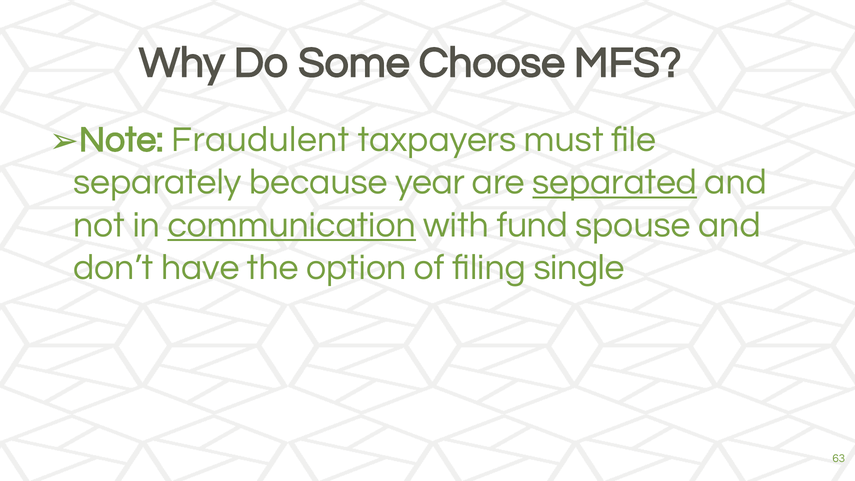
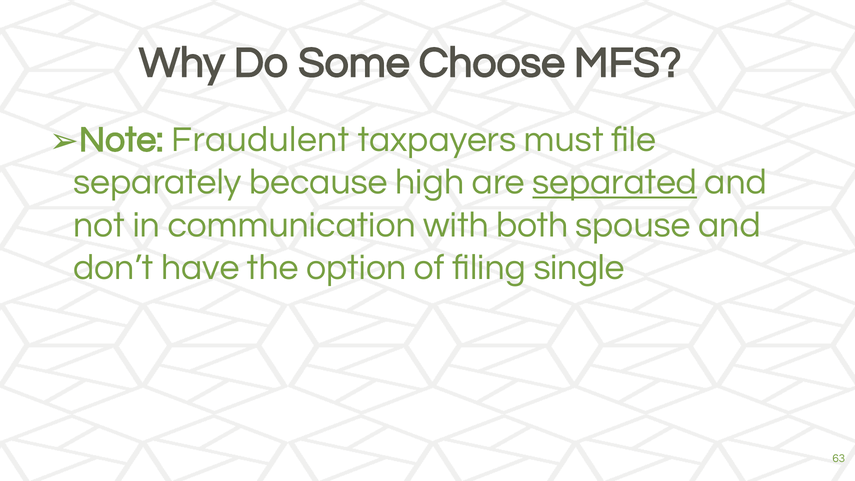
year: year -> high (430, 182)
communication underline: present -> none (292, 225)
fund: fund -> both (532, 225)
